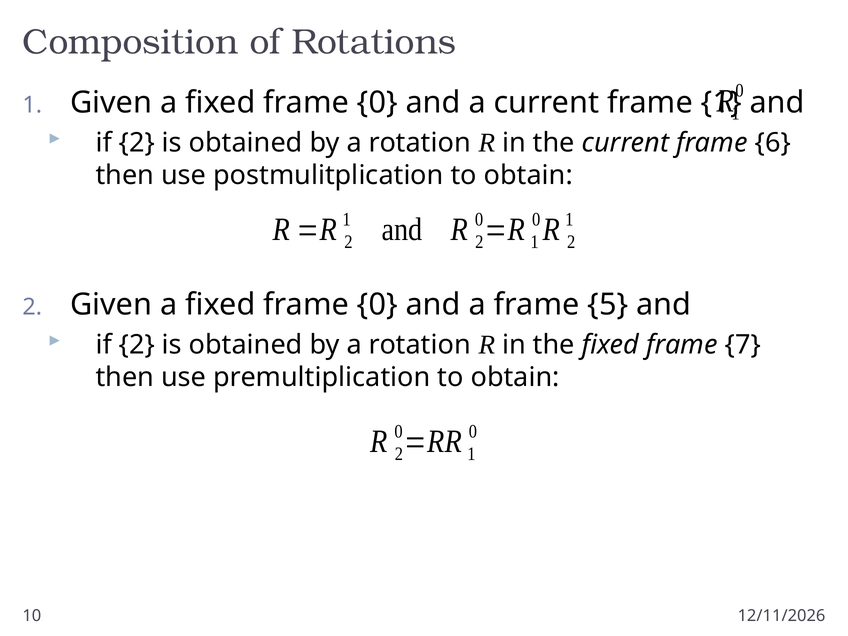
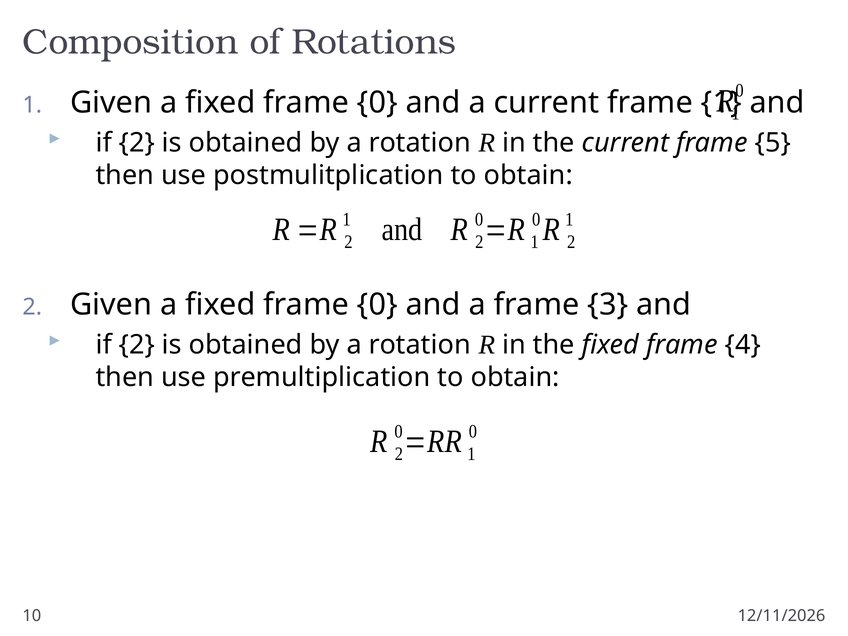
6: 6 -> 5 (773, 143)
5: 5 -> 3 (608, 305)
7: 7 -> 4 (743, 345)
